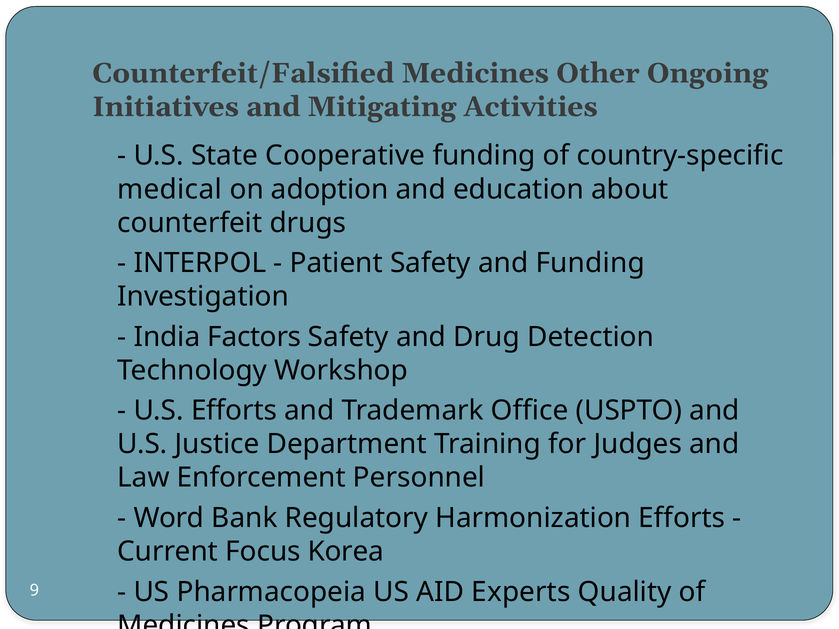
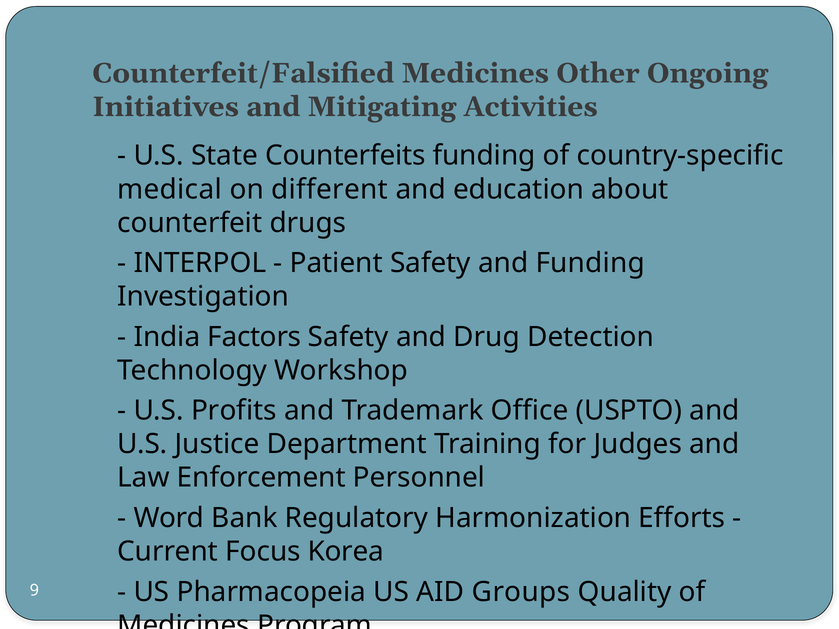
Cooperative: Cooperative -> Counterfeits (345, 156)
adoption: adoption -> different (330, 189)
U.S Efforts: Efforts -> Profits (234, 411)
Experts: Experts -> Groups (521, 592)
